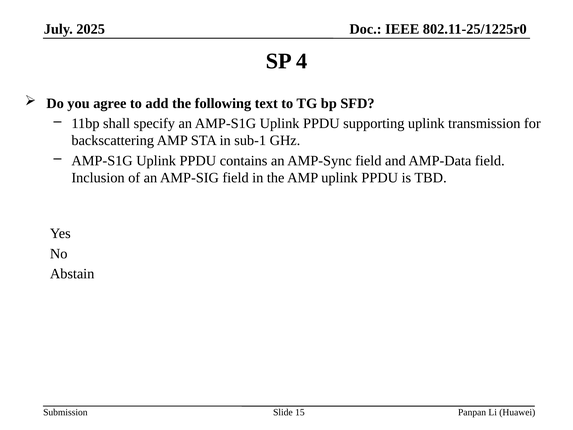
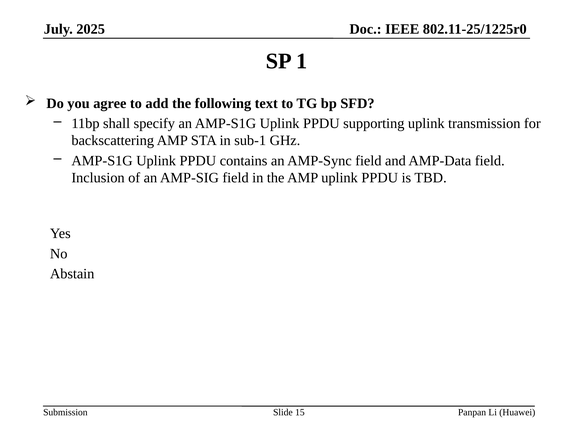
4: 4 -> 1 (302, 61)
